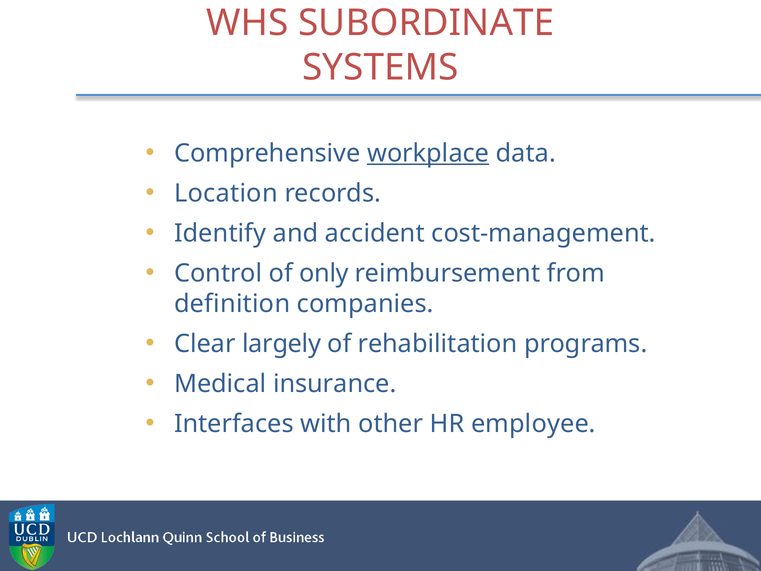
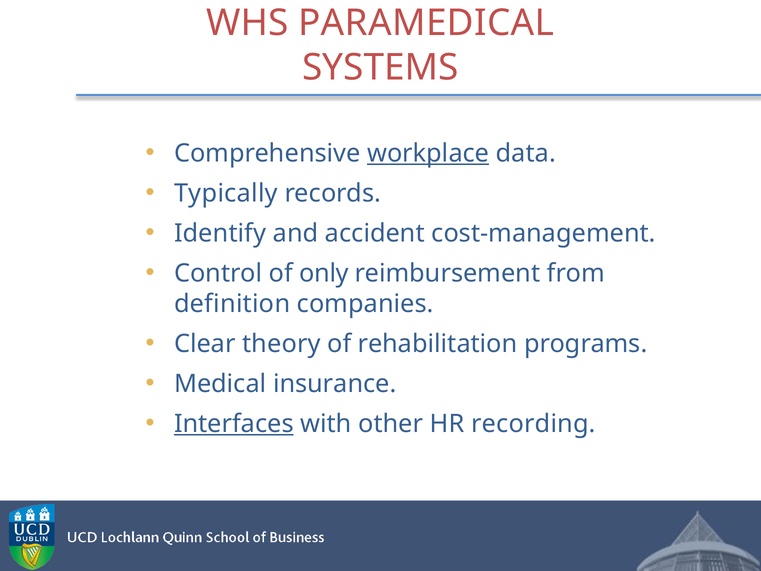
SUBORDINATE: SUBORDINATE -> PARAMEDICAL (426, 23)
Location: Location -> Typically (226, 193)
largely: largely -> theory (281, 344)
Interfaces underline: none -> present (234, 424)
employee: employee -> recording (533, 424)
